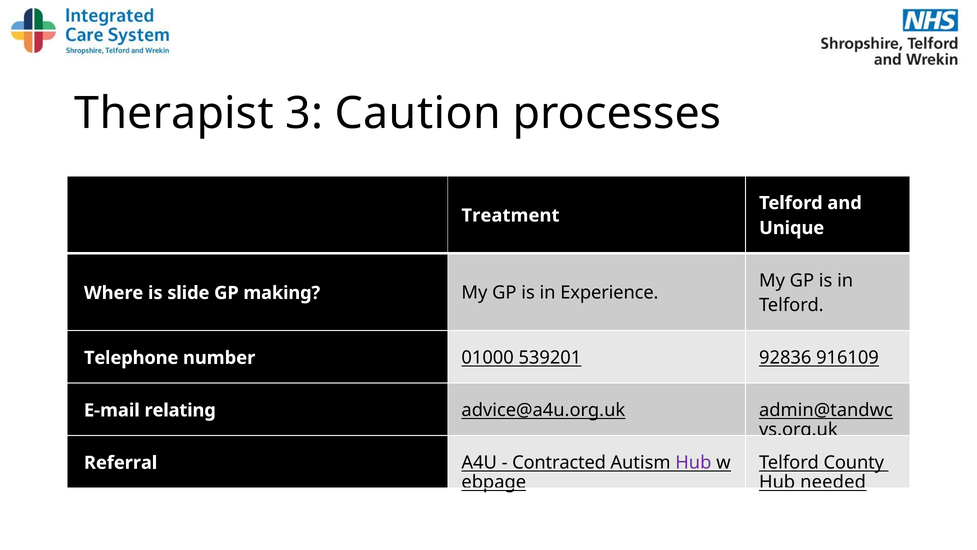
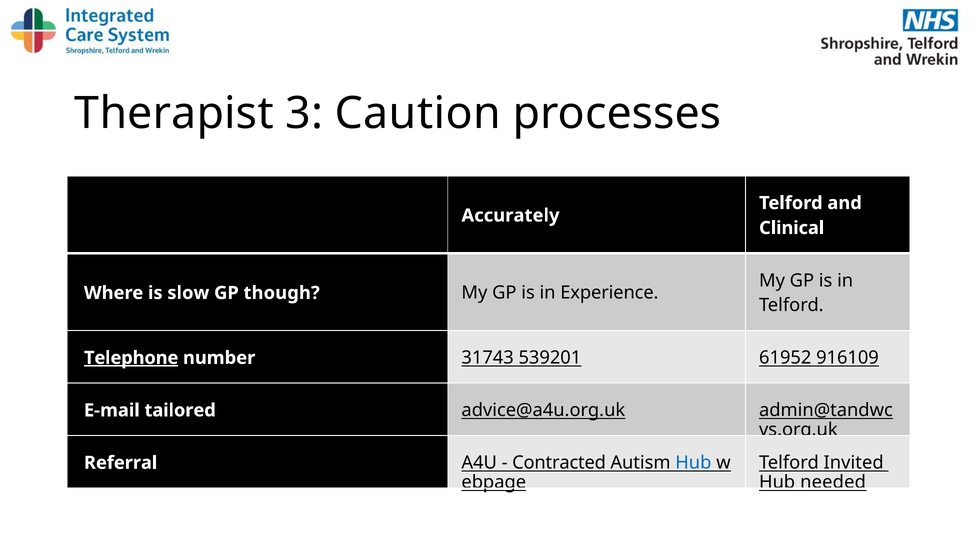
Treatment: Treatment -> Accurately (510, 215)
Unique: Unique -> Clinical (792, 228)
slide: slide -> slow (188, 293)
making: making -> though (282, 293)
Telephone underline: none -> present (131, 358)
01000: 01000 -> 31743 (488, 358)
92836: 92836 -> 61952 (785, 358)
relating: relating -> tailored (180, 410)
County: County -> Invited (854, 462)
Hub colour: purple -> blue (693, 462)
